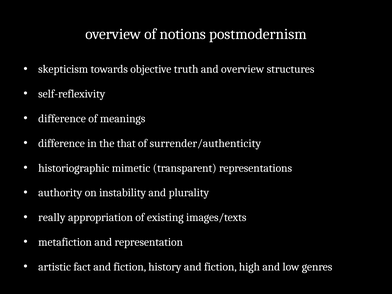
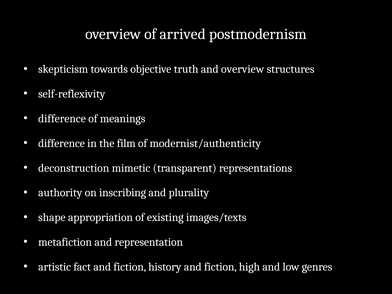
notions: notions -> arrived (183, 34)
that: that -> film (126, 143)
surrender/authenticity: surrender/authenticity -> modernist/authenticity (205, 143)
historiographic: historiographic -> deconstruction (74, 168)
instability: instability -> inscribing (123, 193)
really: really -> shape (52, 217)
